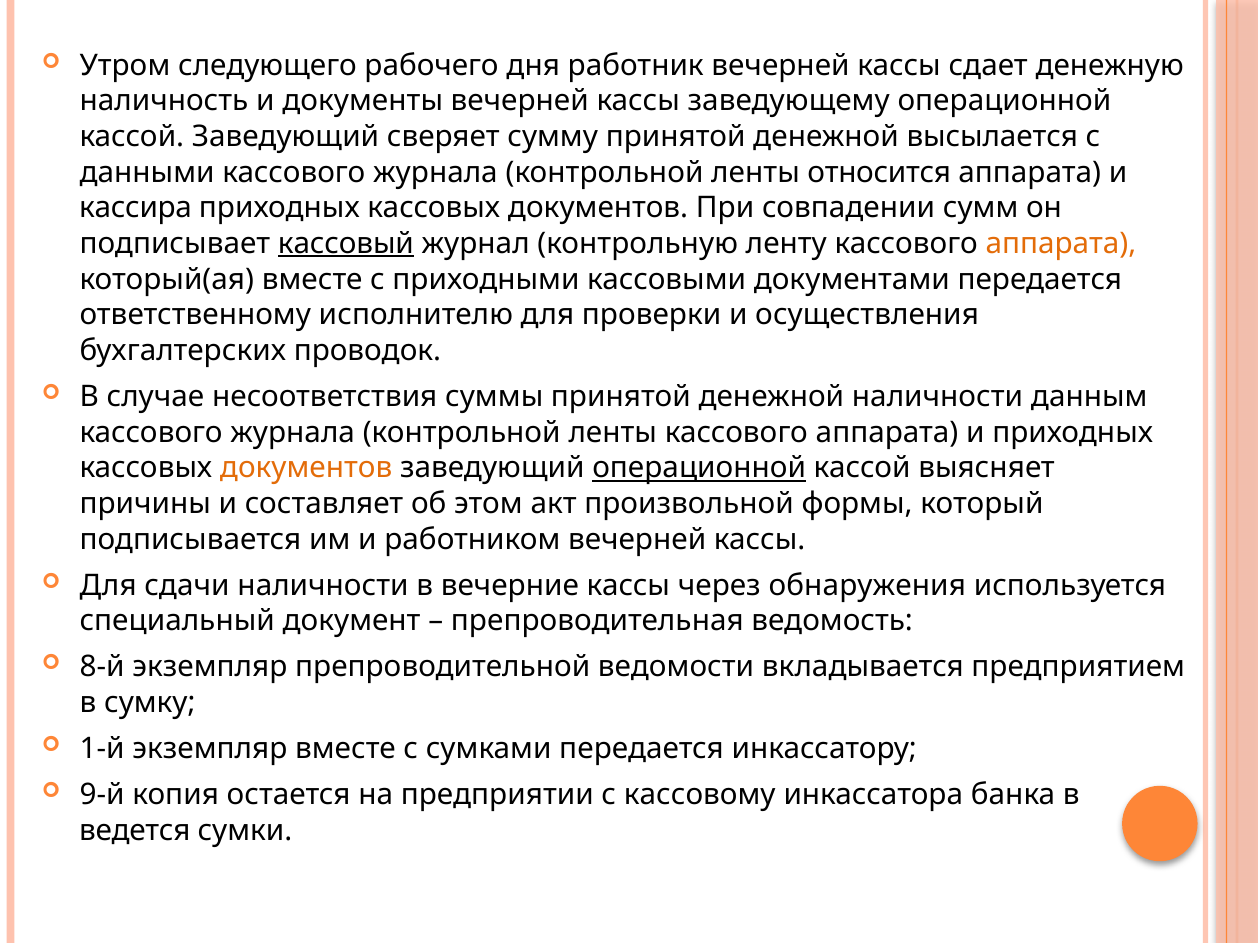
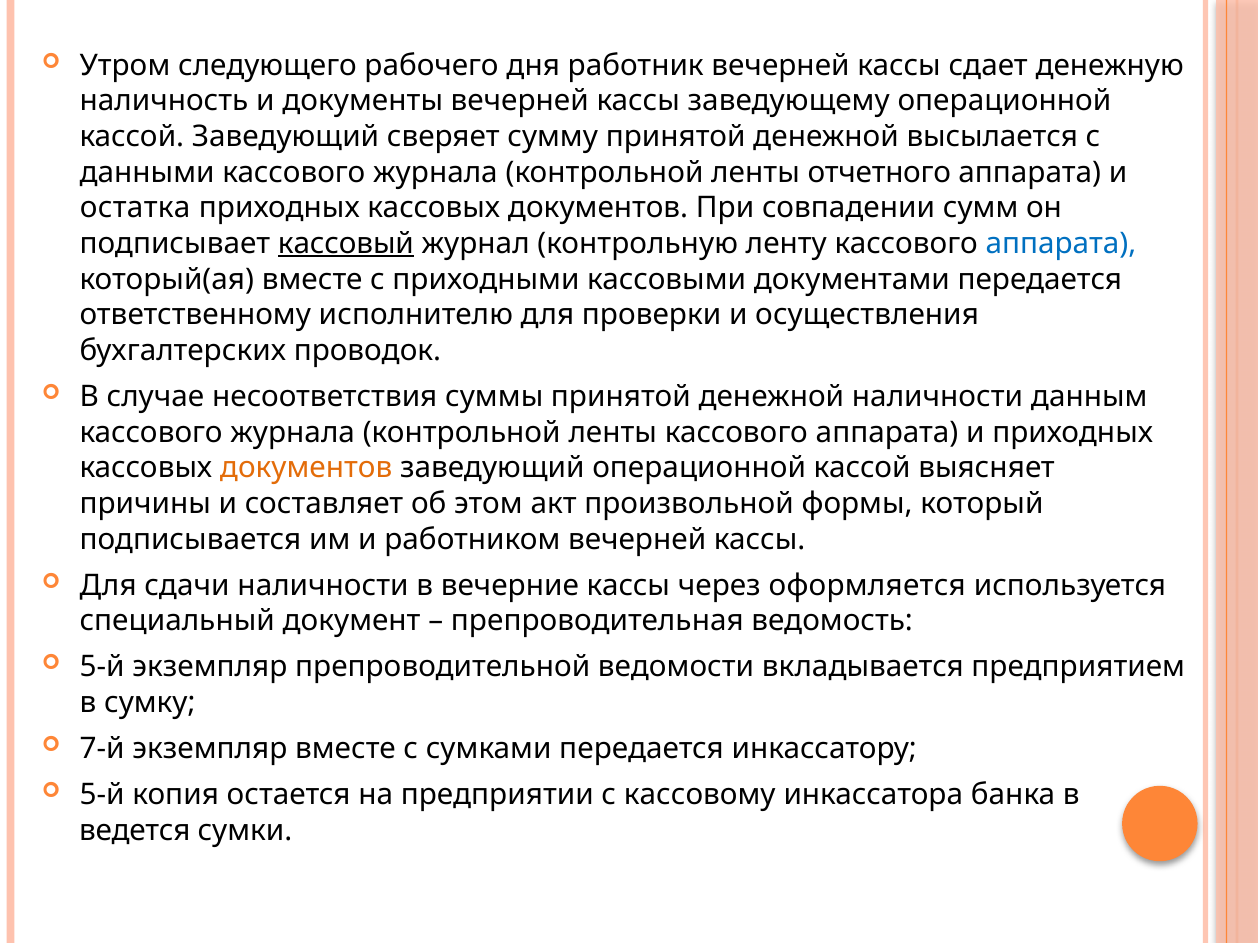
относится: относится -> отчетного (879, 172)
кассира: кассира -> остатка (135, 208)
аппарата colour: orange -> blue (1061, 244)
операционной underline: present -> none (699, 468)
обнаружения: обнаружения -> оформляется (867, 586)
8-й: 8-й -> 5-й (102, 667)
1-й: 1-й -> 7-й (102, 749)
9-й: 9-й -> 5-й (102, 795)
